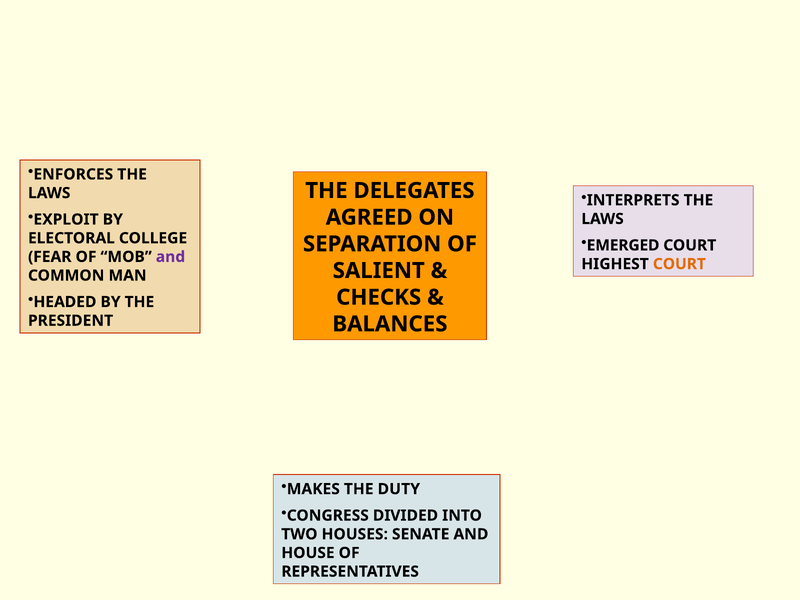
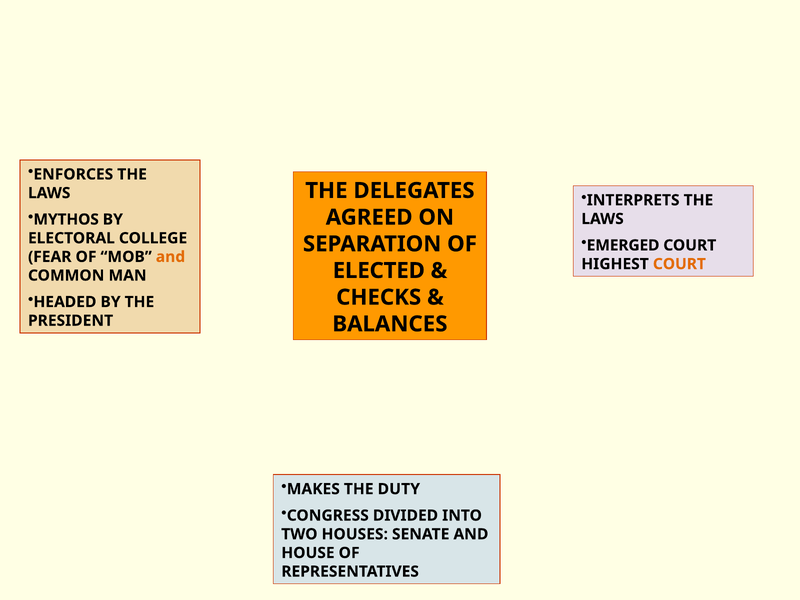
EXPLOIT: EXPLOIT -> MYTHOS (66, 219)
and colour: purple -> orange (170, 257)
SALIENT: SALIENT -> ELECTED (379, 271)
